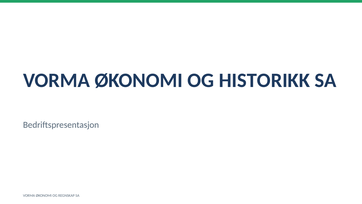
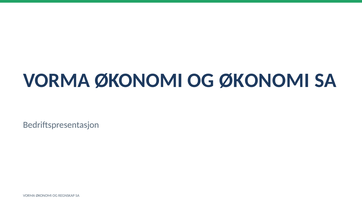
OG HISTORIKK: HISTORIKK -> ØKONOMI (264, 80)
